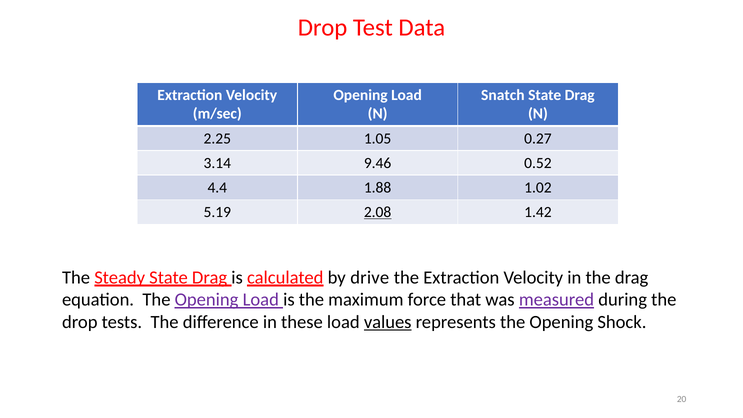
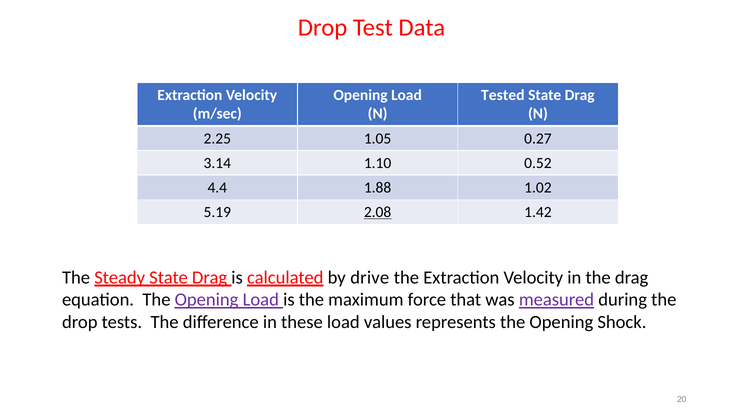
Snatch: Snatch -> Tested (503, 95)
9.46: 9.46 -> 1.10 (378, 163)
values underline: present -> none (388, 322)
